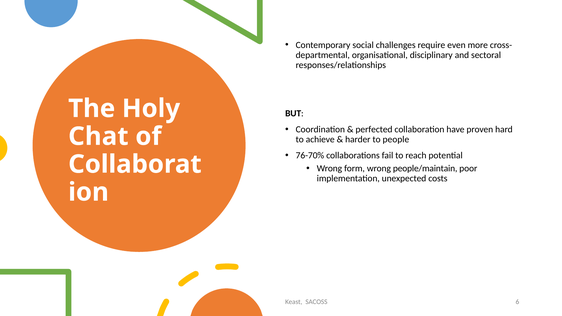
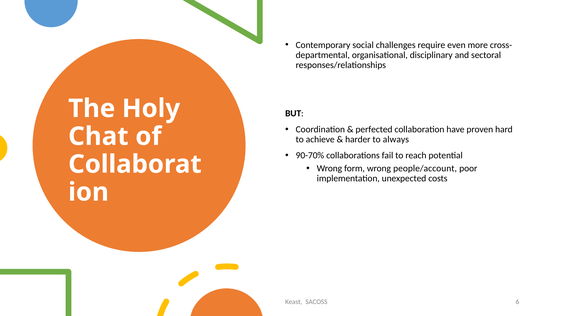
people: people -> always (396, 140)
76-70%: 76-70% -> 90-70% (310, 156)
people/maintain: people/maintain -> people/account (425, 169)
